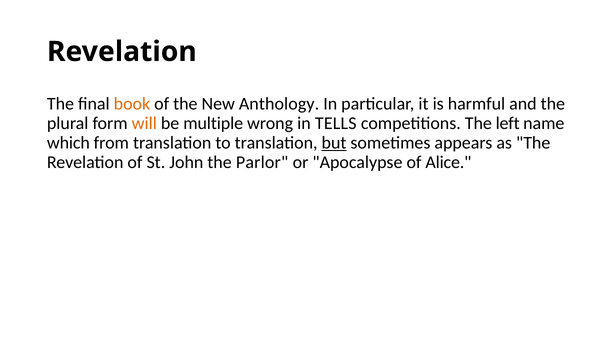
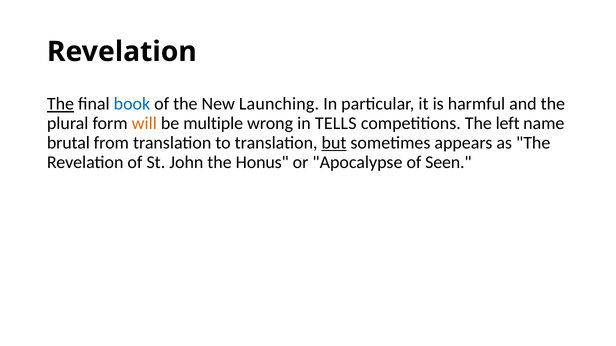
The underline: none -> present (60, 104)
book colour: orange -> blue (132, 104)
Anthology: Anthology -> Launching (279, 104)
which: which -> brutal (68, 143)
Parlor: Parlor -> Honus (262, 162)
Alice: Alice -> Seen (448, 162)
